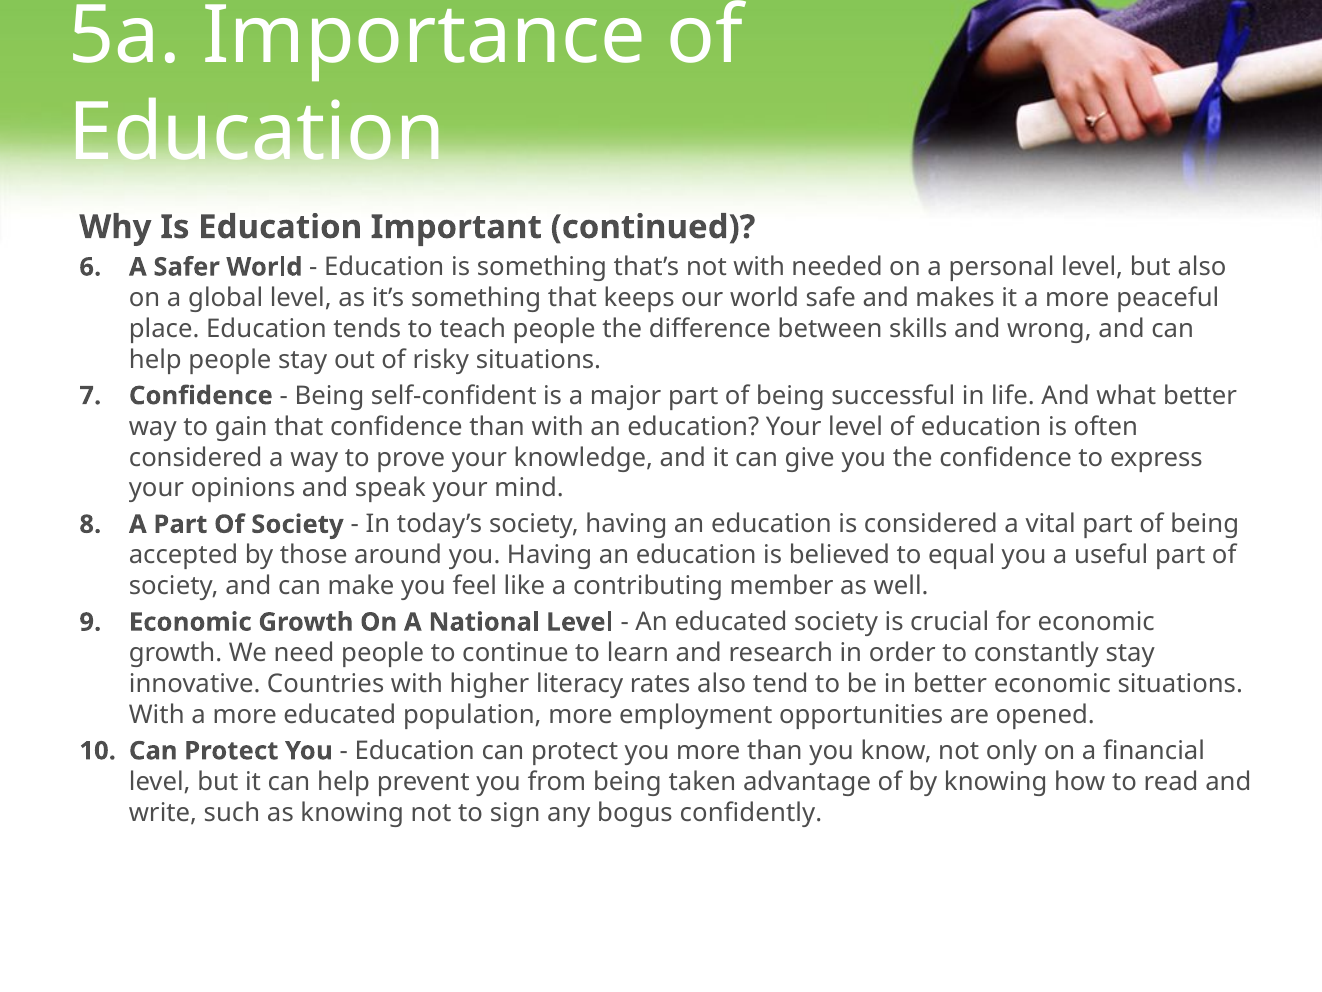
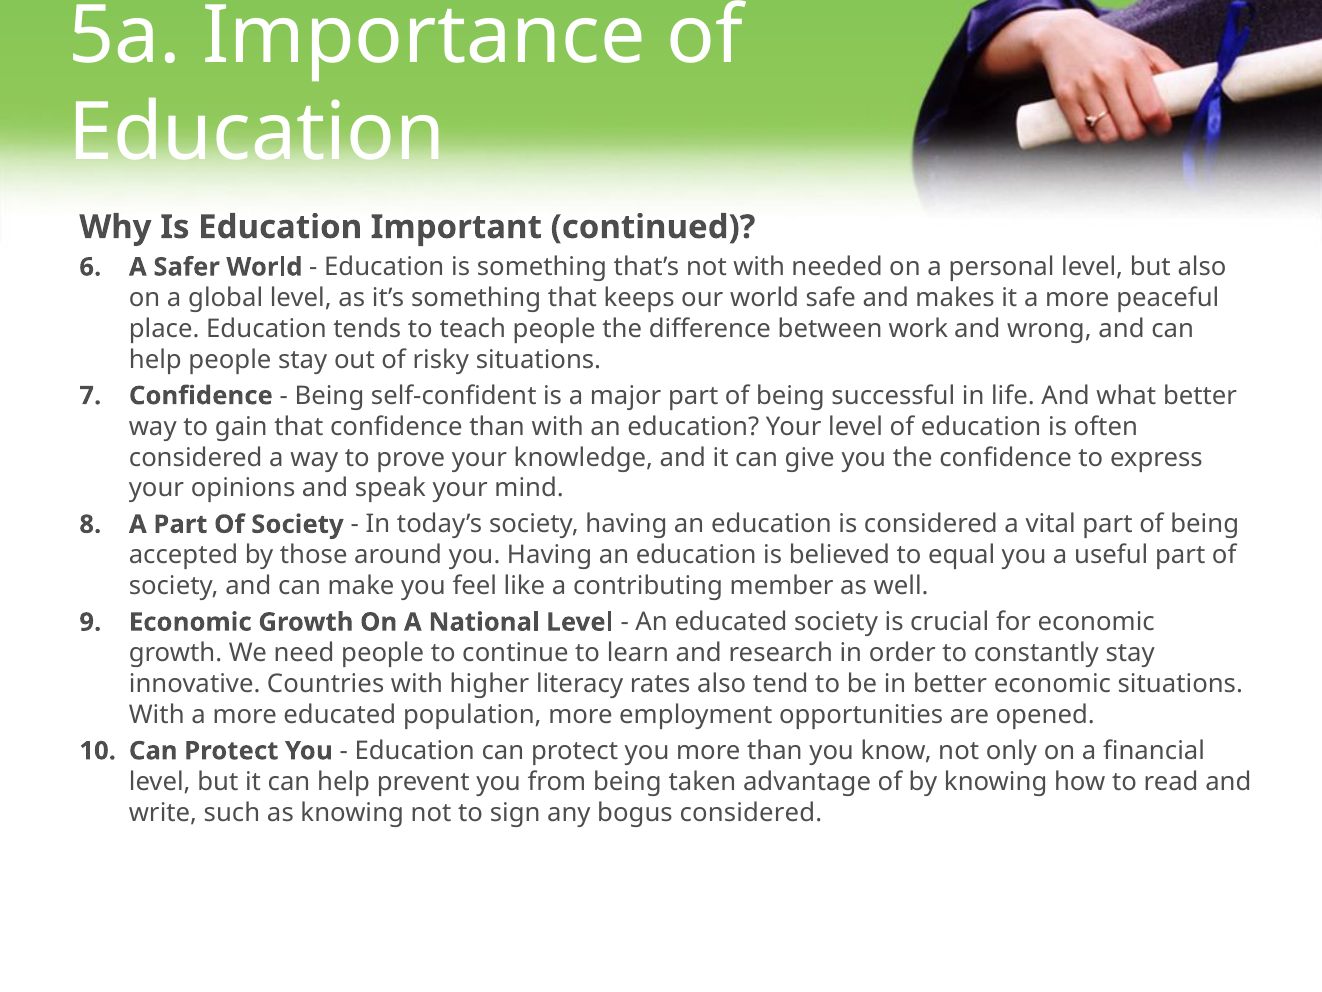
skills: skills -> work (918, 329)
bogus confidently: confidently -> considered (751, 812)
